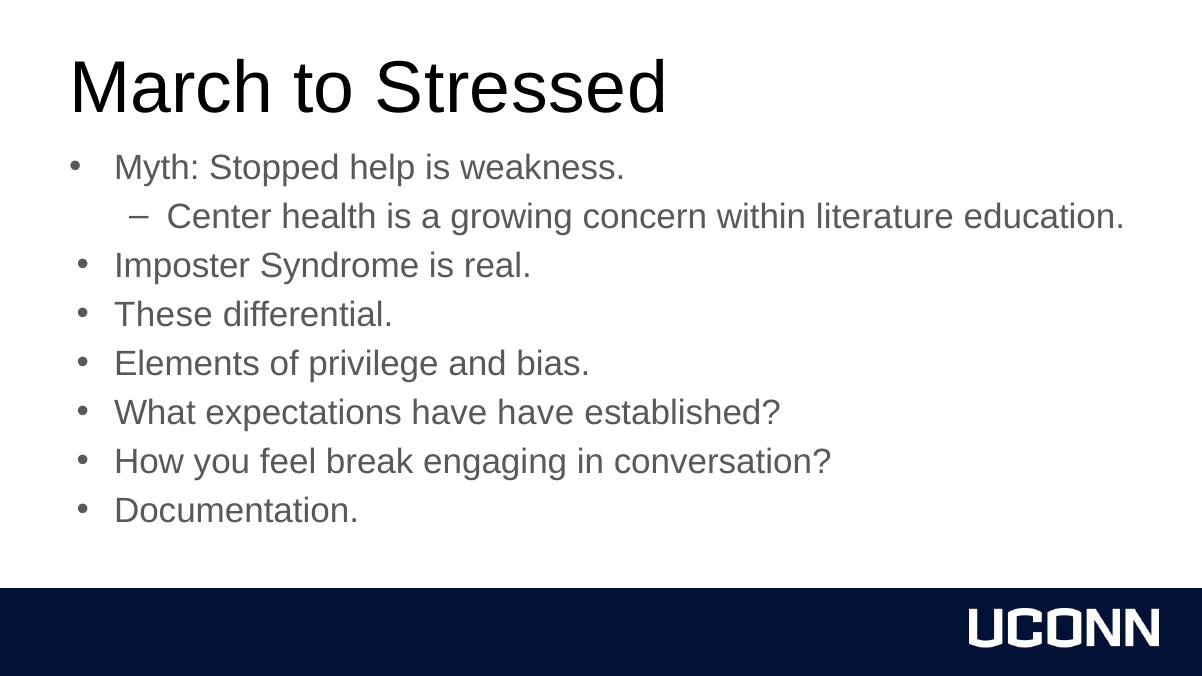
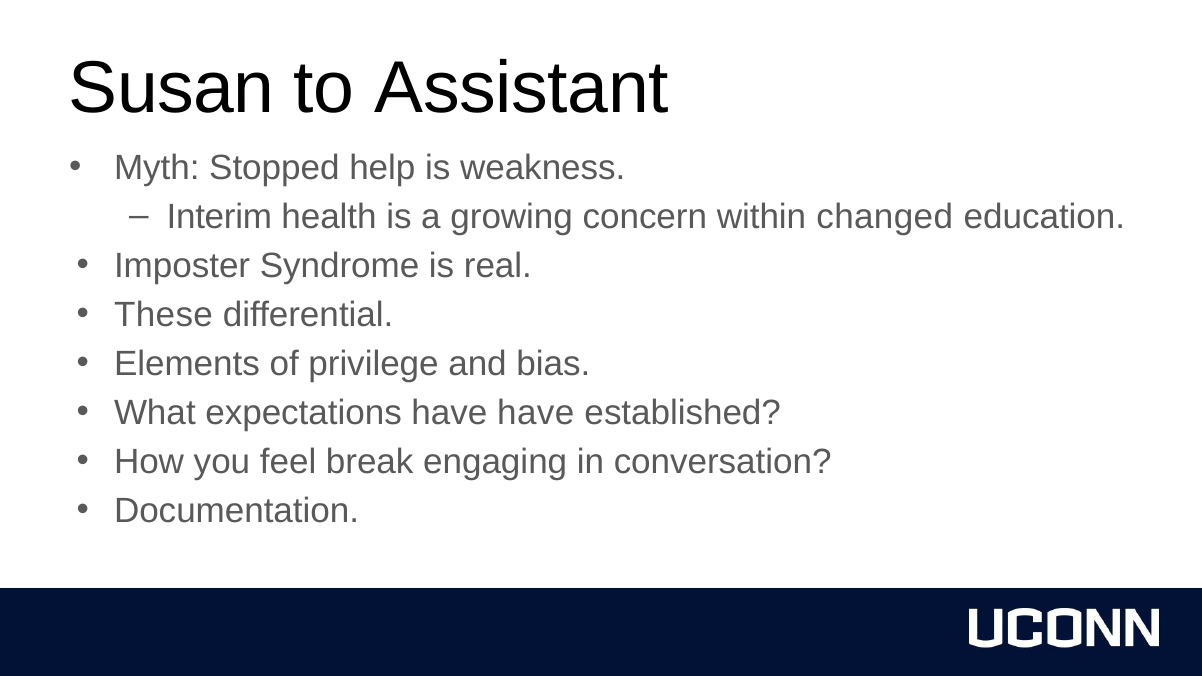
March: March -> Susan (171, 89)
Stressed: Stressed -> Assistant (522, 89)
Center: Center -> Interim (219, 217)
literature: literature -> changed (885, 217)
